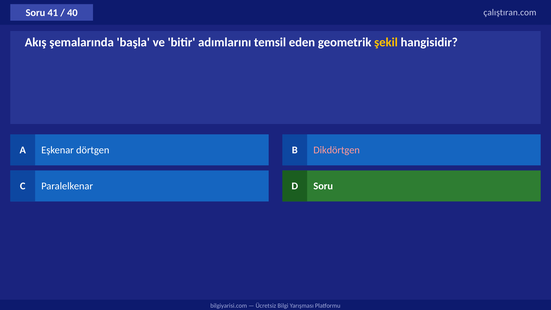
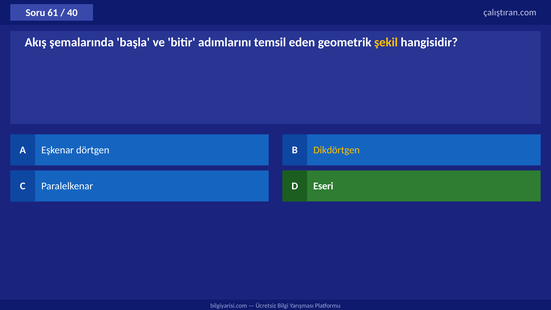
41: 41 -> 61 (53, 13)
Dikdörtgen colour: pink -> yellow (337, 150)
D Soru: Soru -> Eseri (323, 186)
